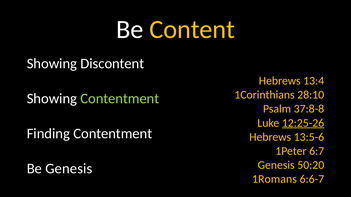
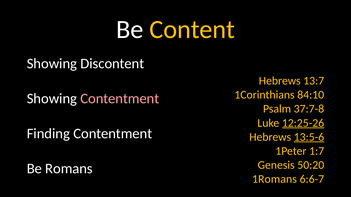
13:4: 13:4 -> 13:7 (314, 81)
28:10: 28:10 -> 84:10 (311, 95)
Contentment colour: light green -> pink (120, 99)
37:8-8: 37:8-8 -> 37:7-8 (309, 109)
13:5-6 underline: none -> present (309, 137)
6:7: 6:7 -> 1:7 (317, 151)
Be Genesis: Genesis -> Romans (69, 169)
